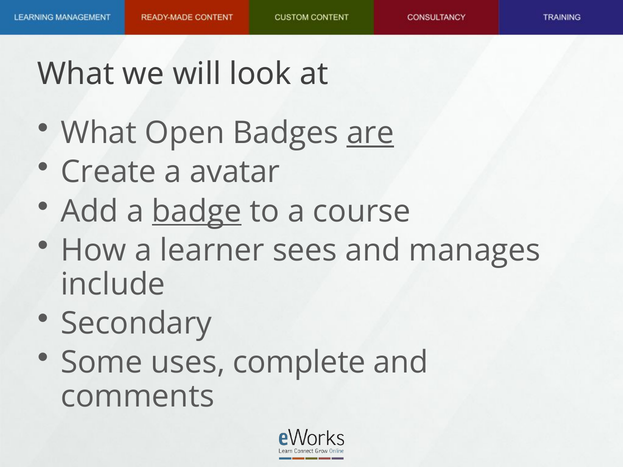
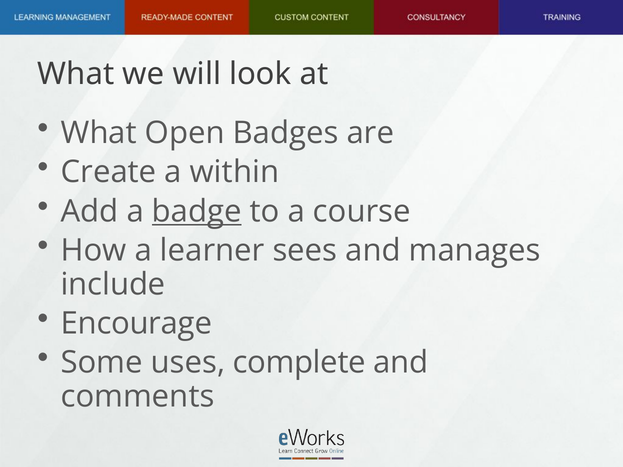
are underline: present -> none (370, 133)
avatar: avatar -> within (235, 172)
Secondary: Secondary -> Encourage (136, 324)
